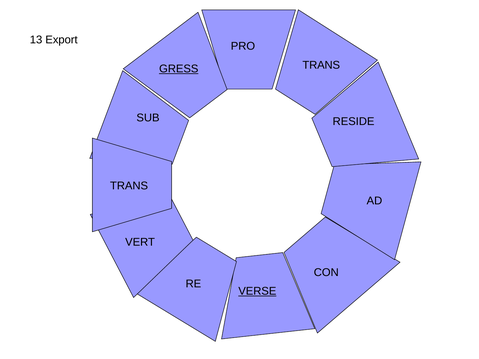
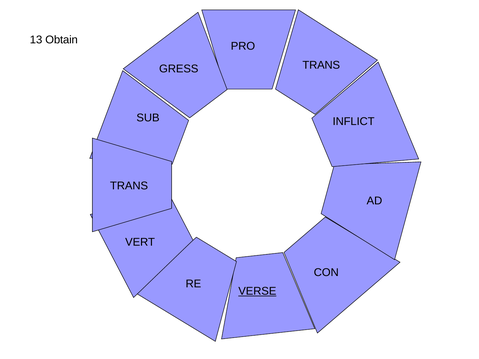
Export: Export -> Obtain (62, 40)
GRESS underline: present -> none (179, 69)
RESIDE: RESIDE -> INFLICT (354, 122)
